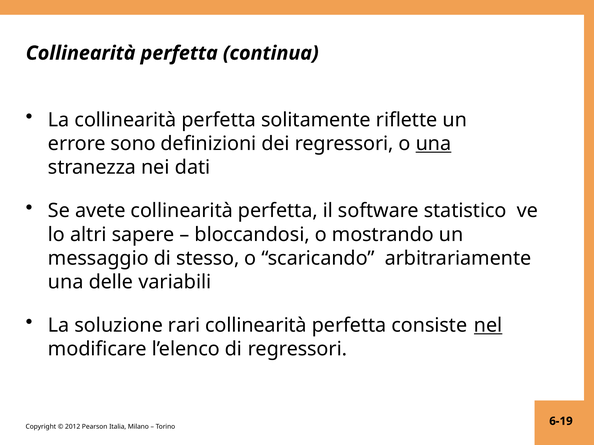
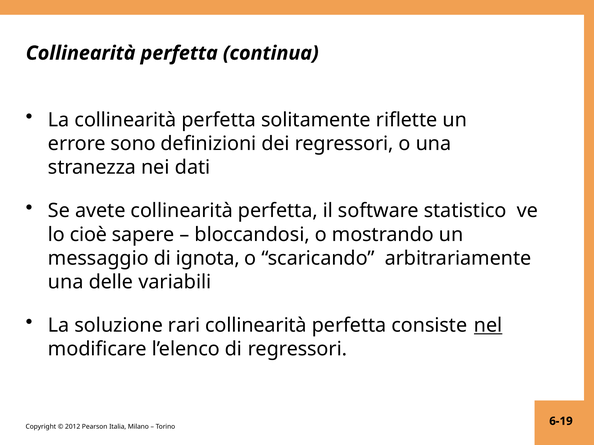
una underline: present -> none (434, 144)
altri: altri -> cioè (88, 235)
stesso: stesso -> ignota (208, 259)
